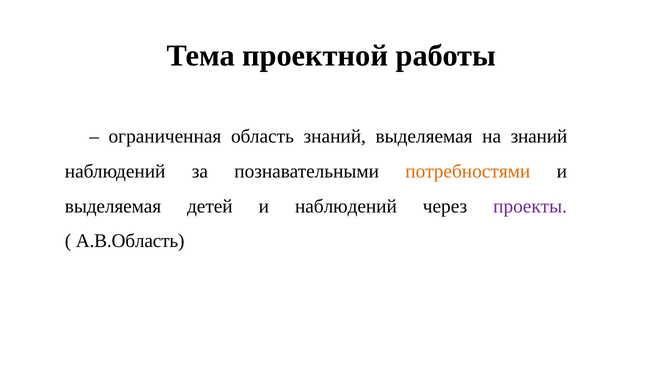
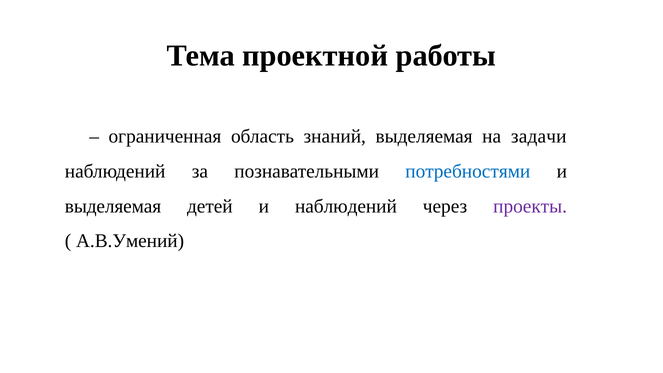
на знаний: знаний -> задачи (539, 137)
потребностями colour: orange -> blue (468, 171)
А.В.Область: А.В.Область -> А.В.Умений (130, 241)
